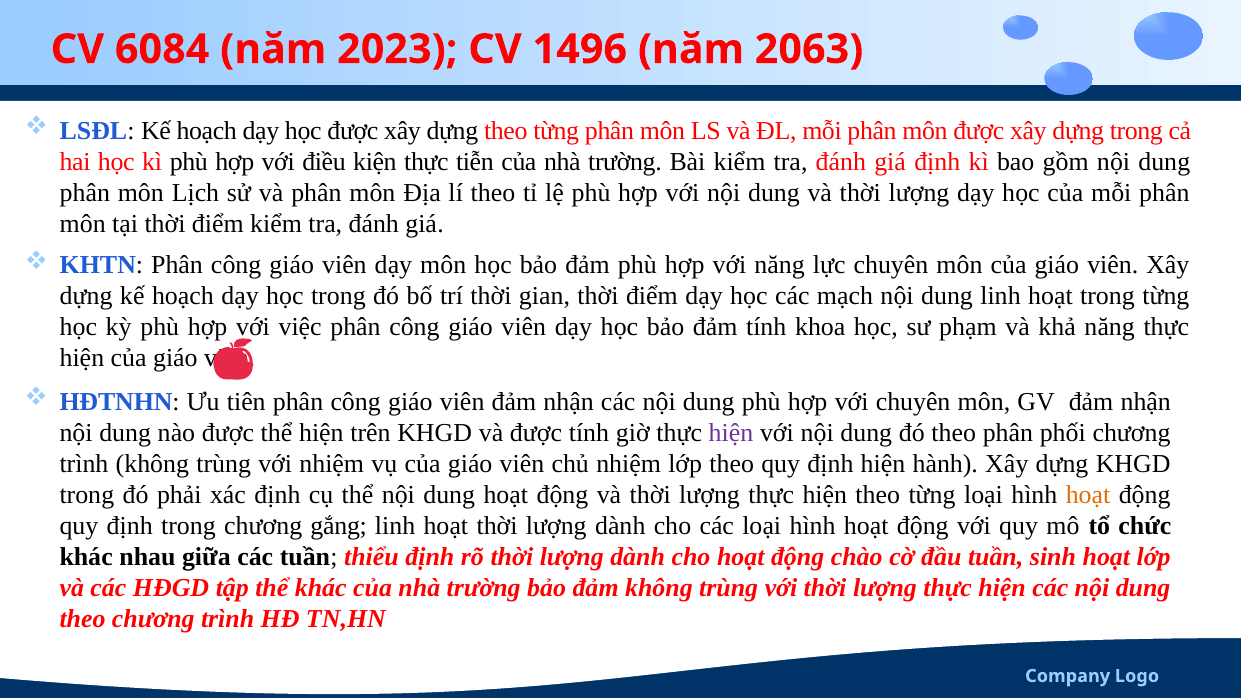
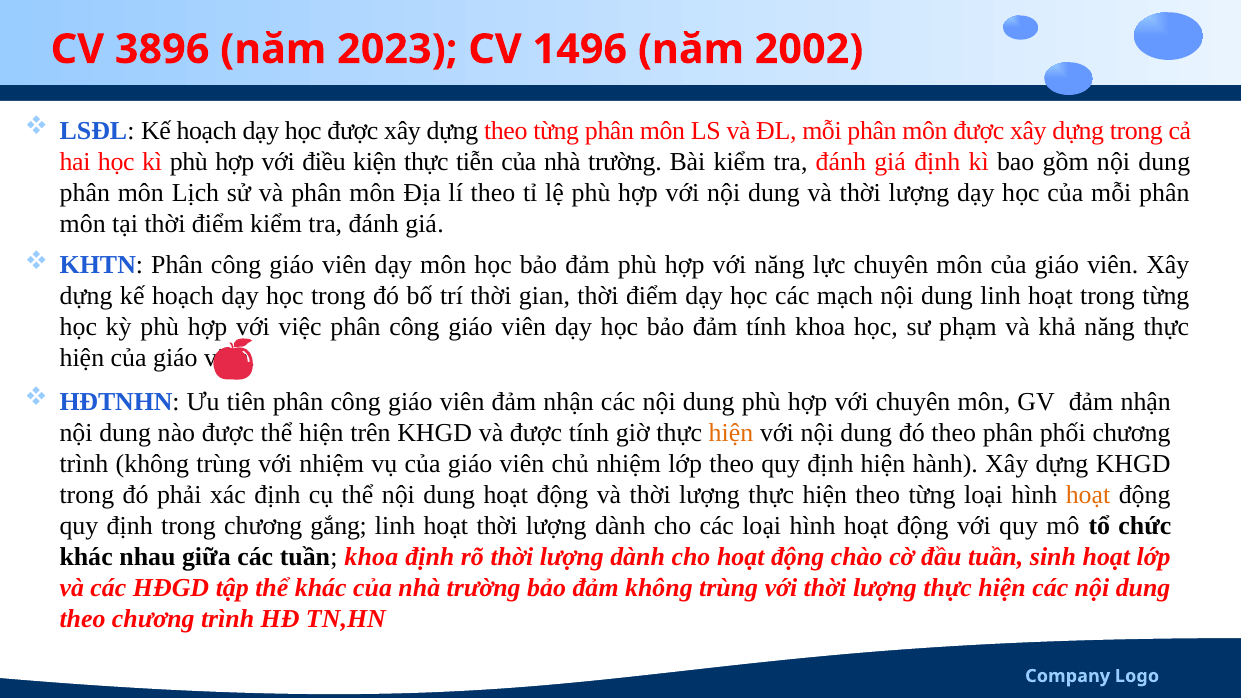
6084: 6084 -> 3896 (162, 49)
2063: 2063 -> 2002 (809, 49)
hiện colour: purple -> orange (731, 433)
tuần thiểu: thiểu -> khoa (371, 557)
